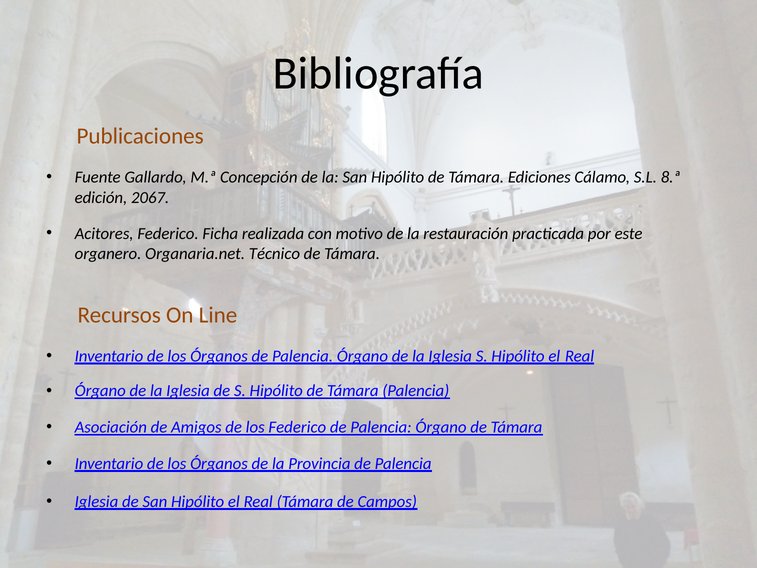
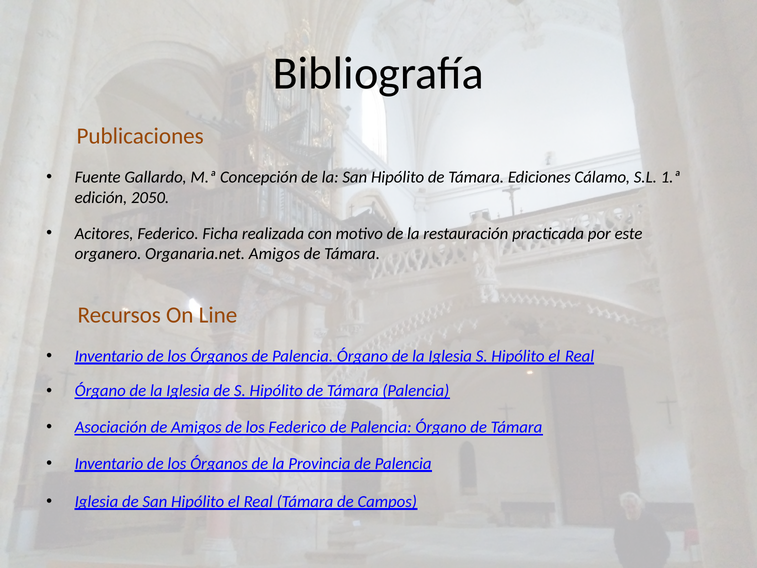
8.ª: 8.ª -> 1.ª (671, 177)
2067: 2067 -> 2050 (150, 197)
Organaria.net Técnico: Técnico -> Amigos (274, 254)
